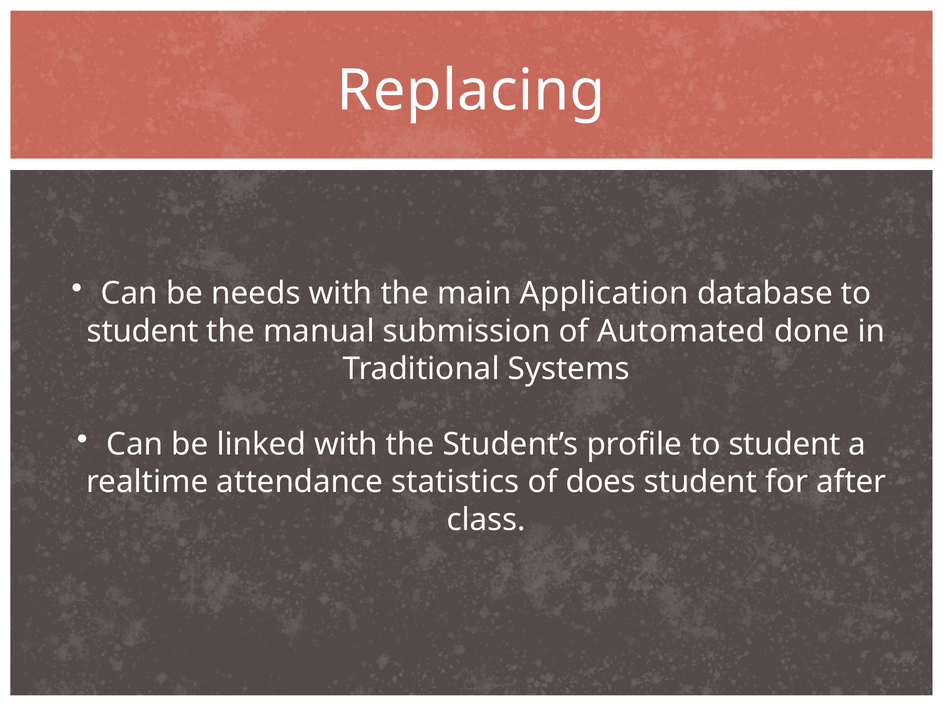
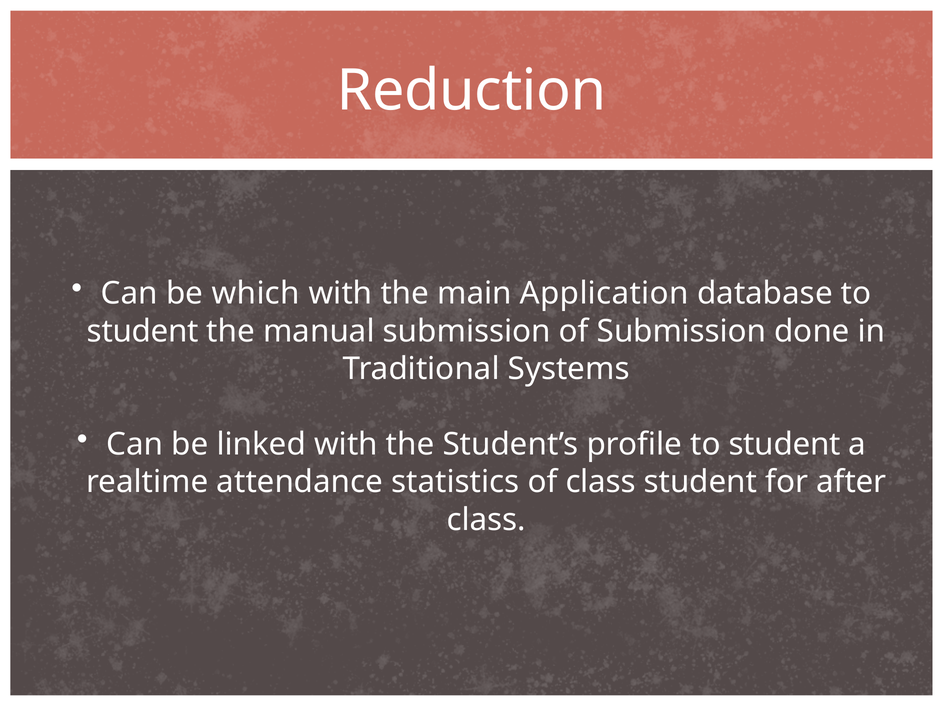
Replacing: Replacing -> Reduction (472, 91)
needs: needs -> which (256, 294)
of Automated: Automated -> Submission (682, 331)
of does: does -> class (601, 482)
